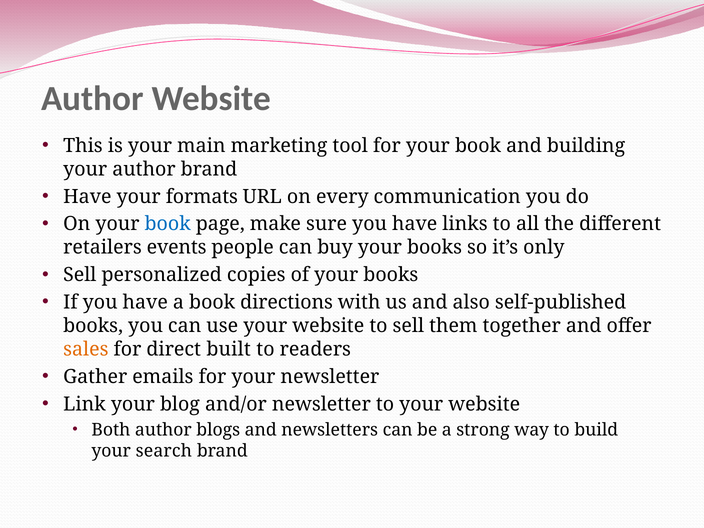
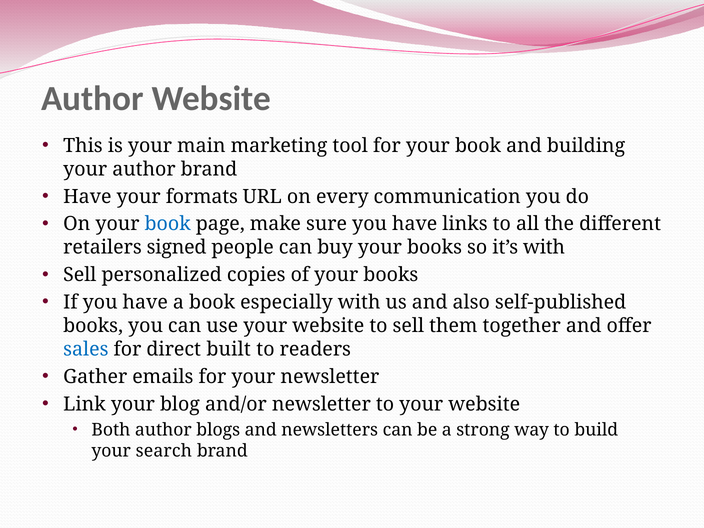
events: events -> signed (177, 248)
it’s only: only -> with (544, 248)
directions: directions -> especially (286, 302)
sales colour: orange -> blue (86, 349)
